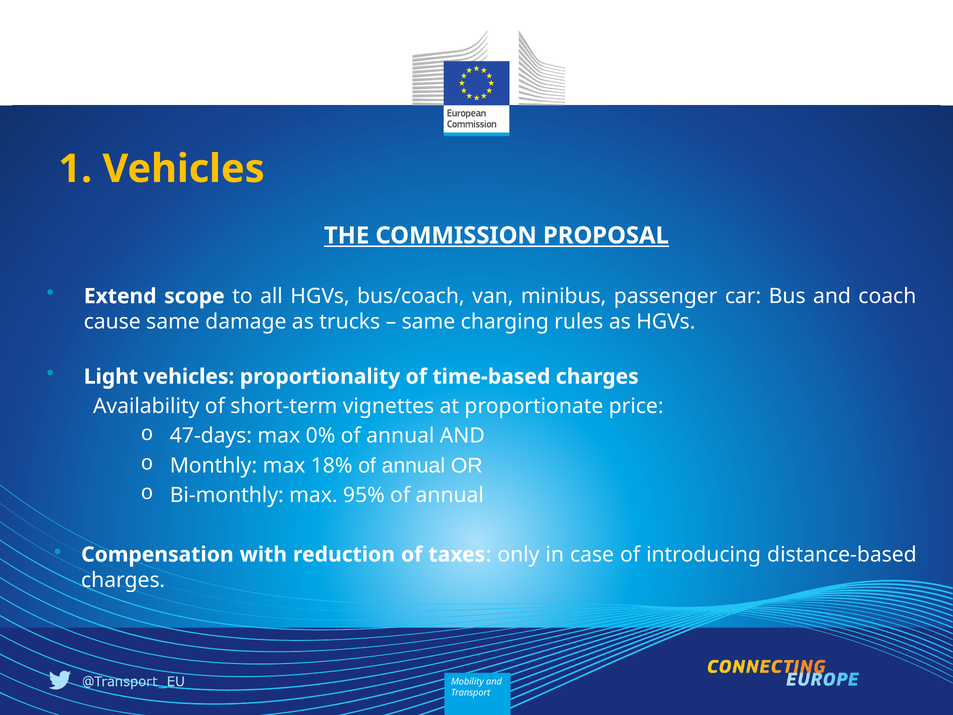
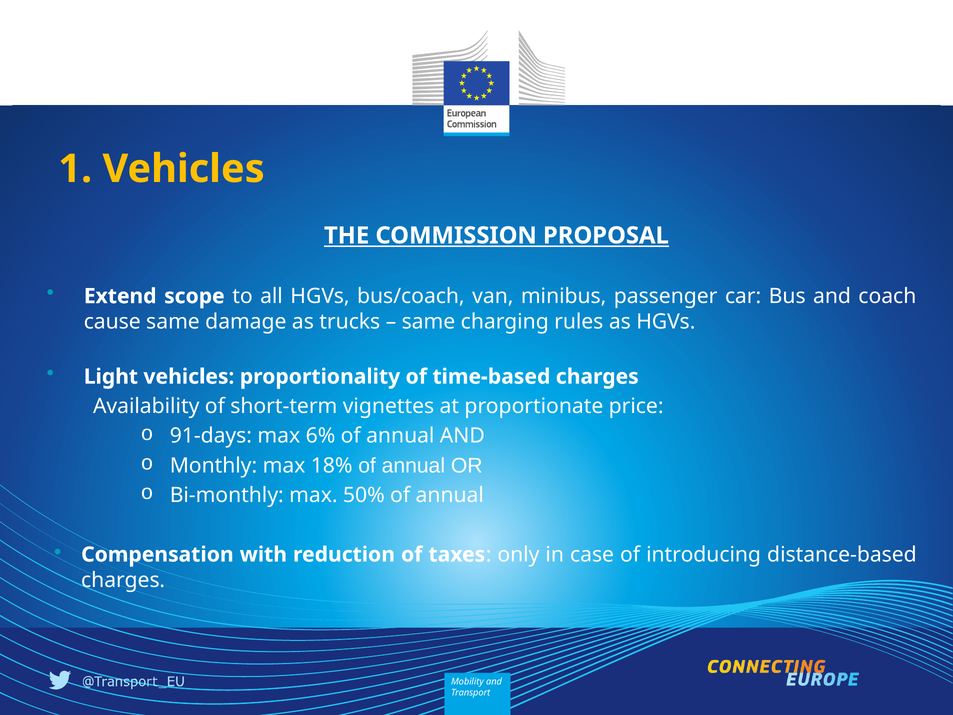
47-days: 47-days -> 91-days (211, 436)
0%: 0% -> 6% (321, 436)
95%: 95% -> 50% (364, 495)
